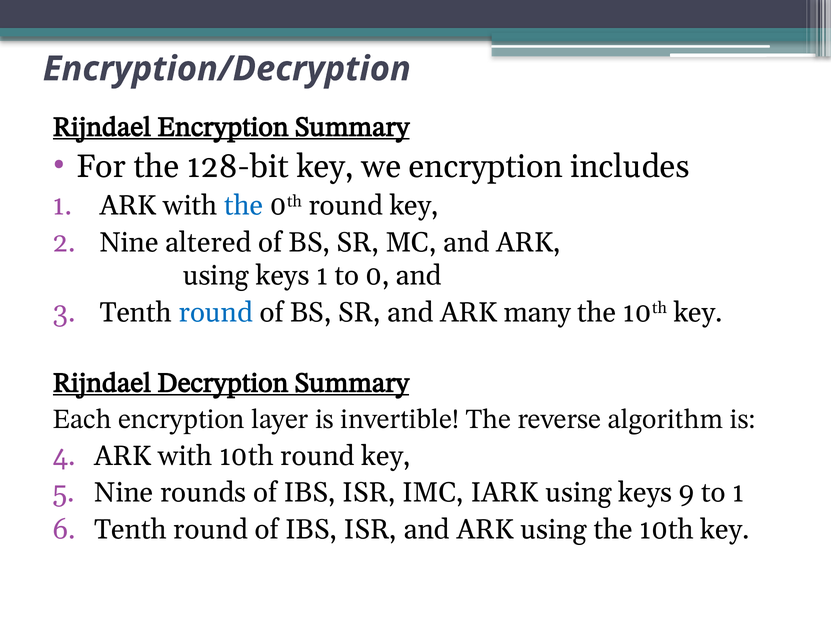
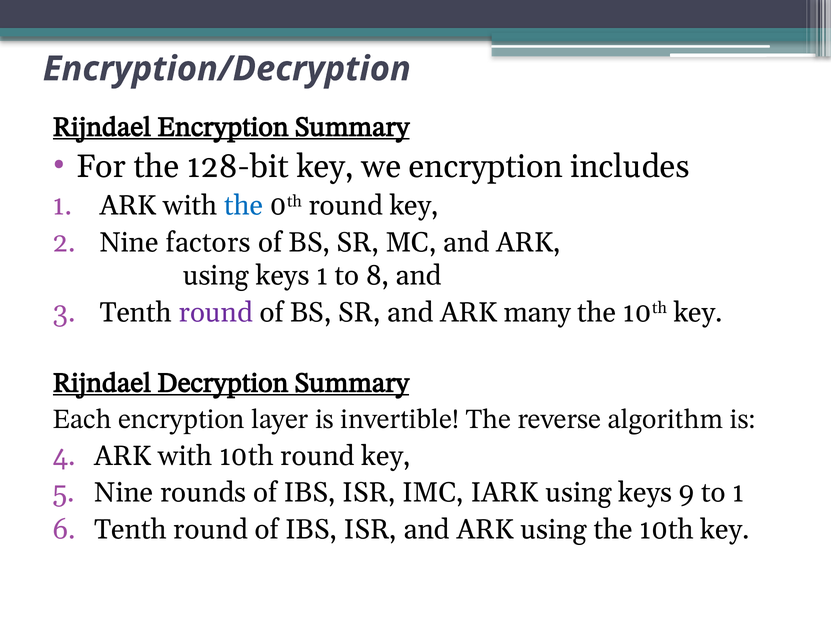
altered: altered -> factors (208, 242)
0: 0 -> 8 (378, 275)
round colour: blue -> purple (216, 312)
